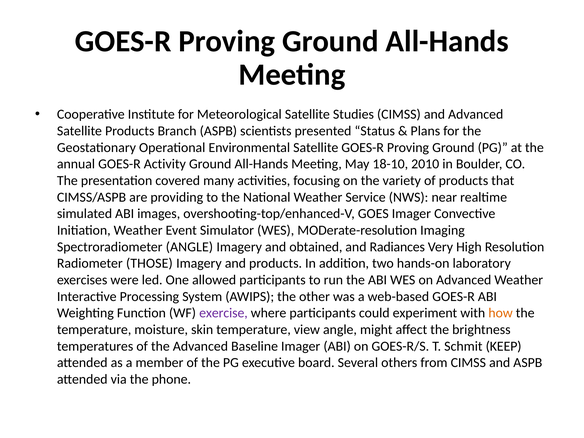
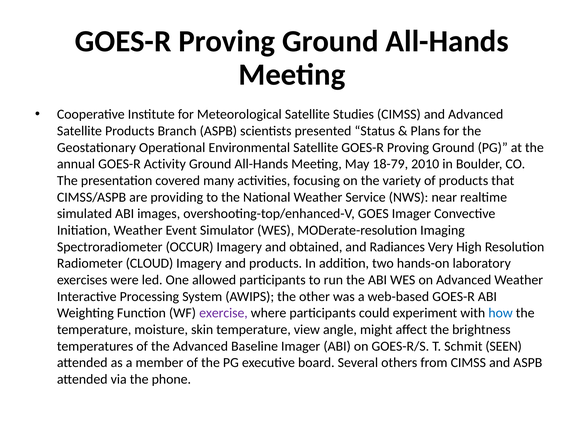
18-10: 18-10 -> 18-79 (390, 164)
Spectroradiometer ANGLE: ANGLE -> OCCUR (190, 247)
THOSE: THOSE -> CLOUD (150, 263)
how colour: orange -> blue (501, 313)
KEEP: KEEP -> SEEN (504, 346)
